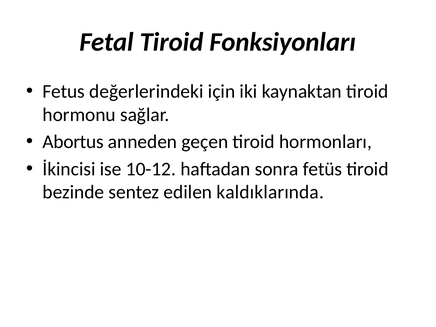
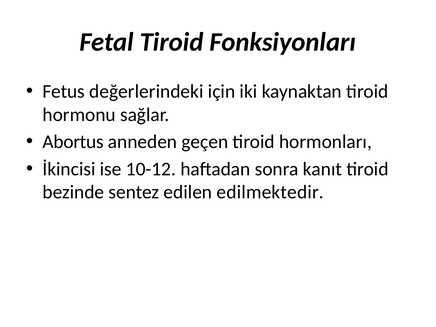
fetüs: fetüs -> kanıt (322, 169)
kaldıklarında: kaldıklarında -> edilmektedir (270, 192)
